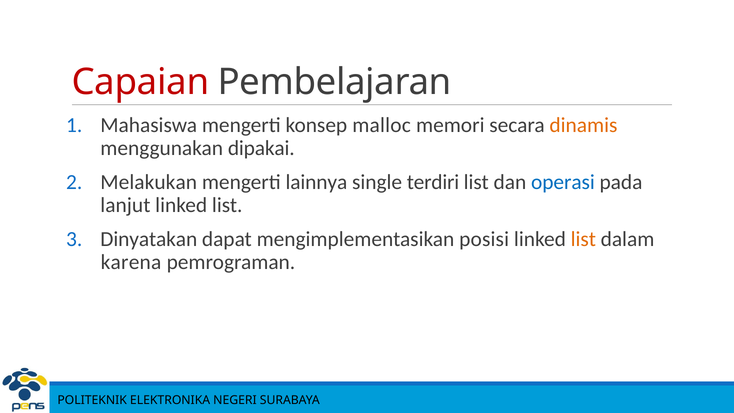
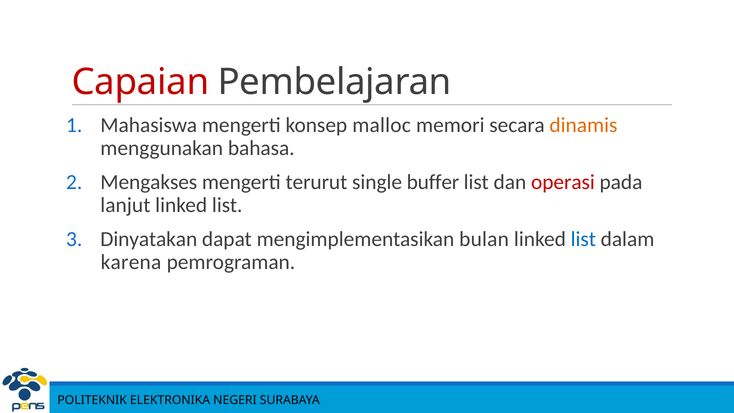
dipakai: dipakai -> bahasa (261, 148)
Melakukan: Melakukan -> Mengakses (149, 182)
lainnya: lainnya -> terurut (316, 182)
terdiri: terdiri -> buffer (433, 182)
operasi colour: blue -> red (563, 182)
posisi: posisi -> bulan (484, 239)
list colour: orange -> blue (583, 239)
